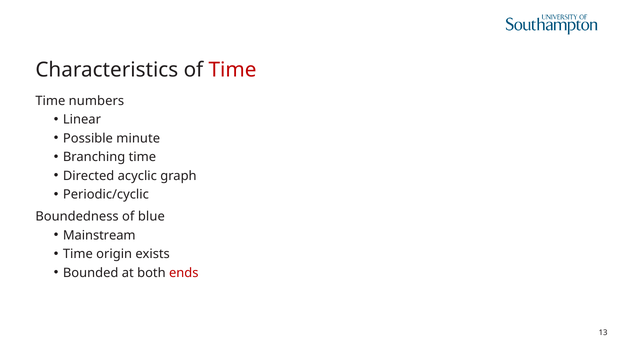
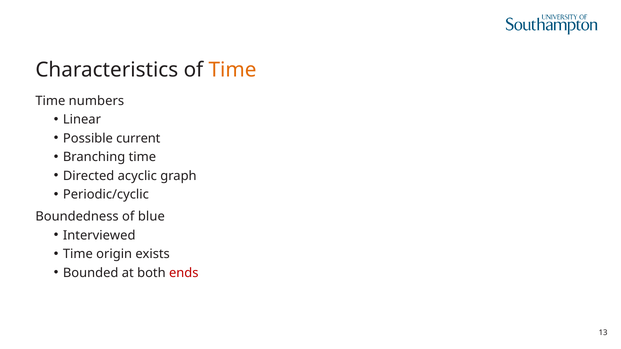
Time colour: red -> orange (233, 70)
minute: minute -> current (138, 138)
Mainstream: Mainstream -> Interviewed (99, 236)
